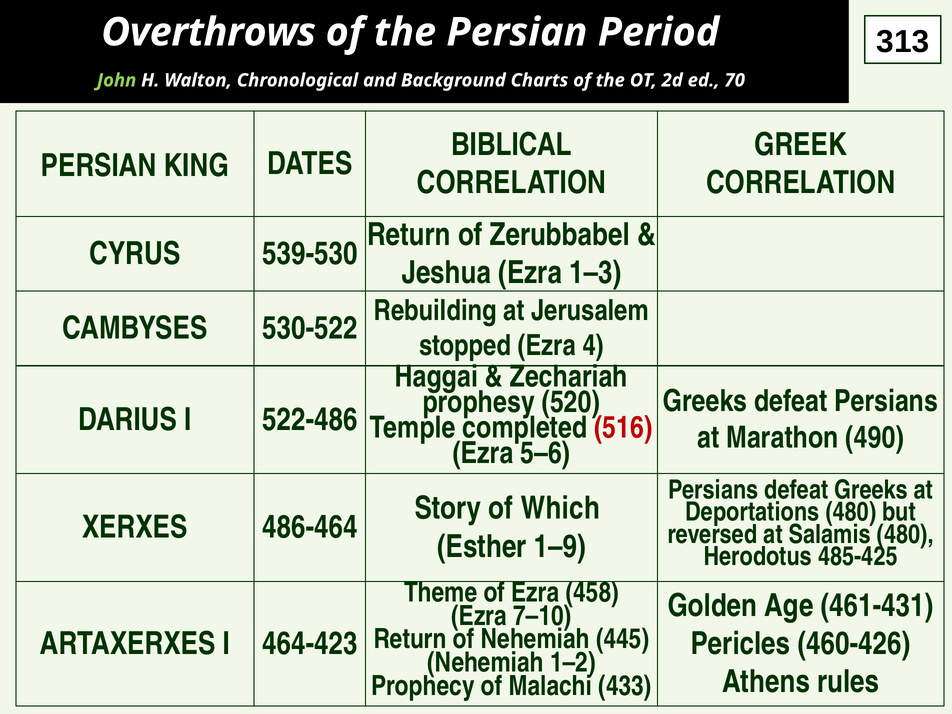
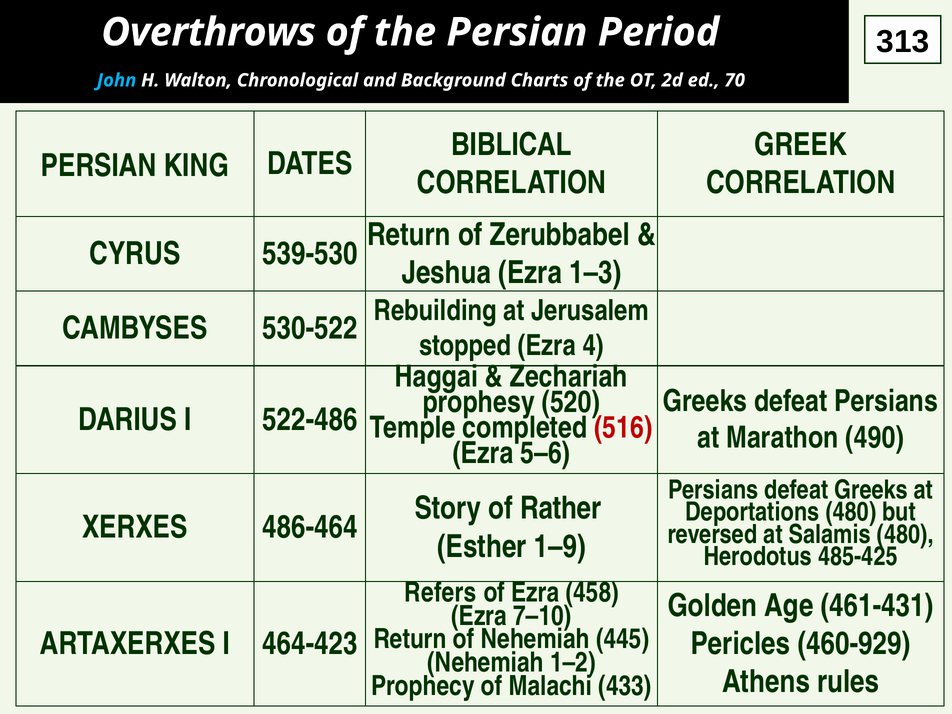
John colour: light green -> light blue (117, 80)
Which: Which -> Rather (561, 508)
Theme: Theme -> Refers (440, 593)
460-426: 460-426 -> 460-929 (854, 644)
